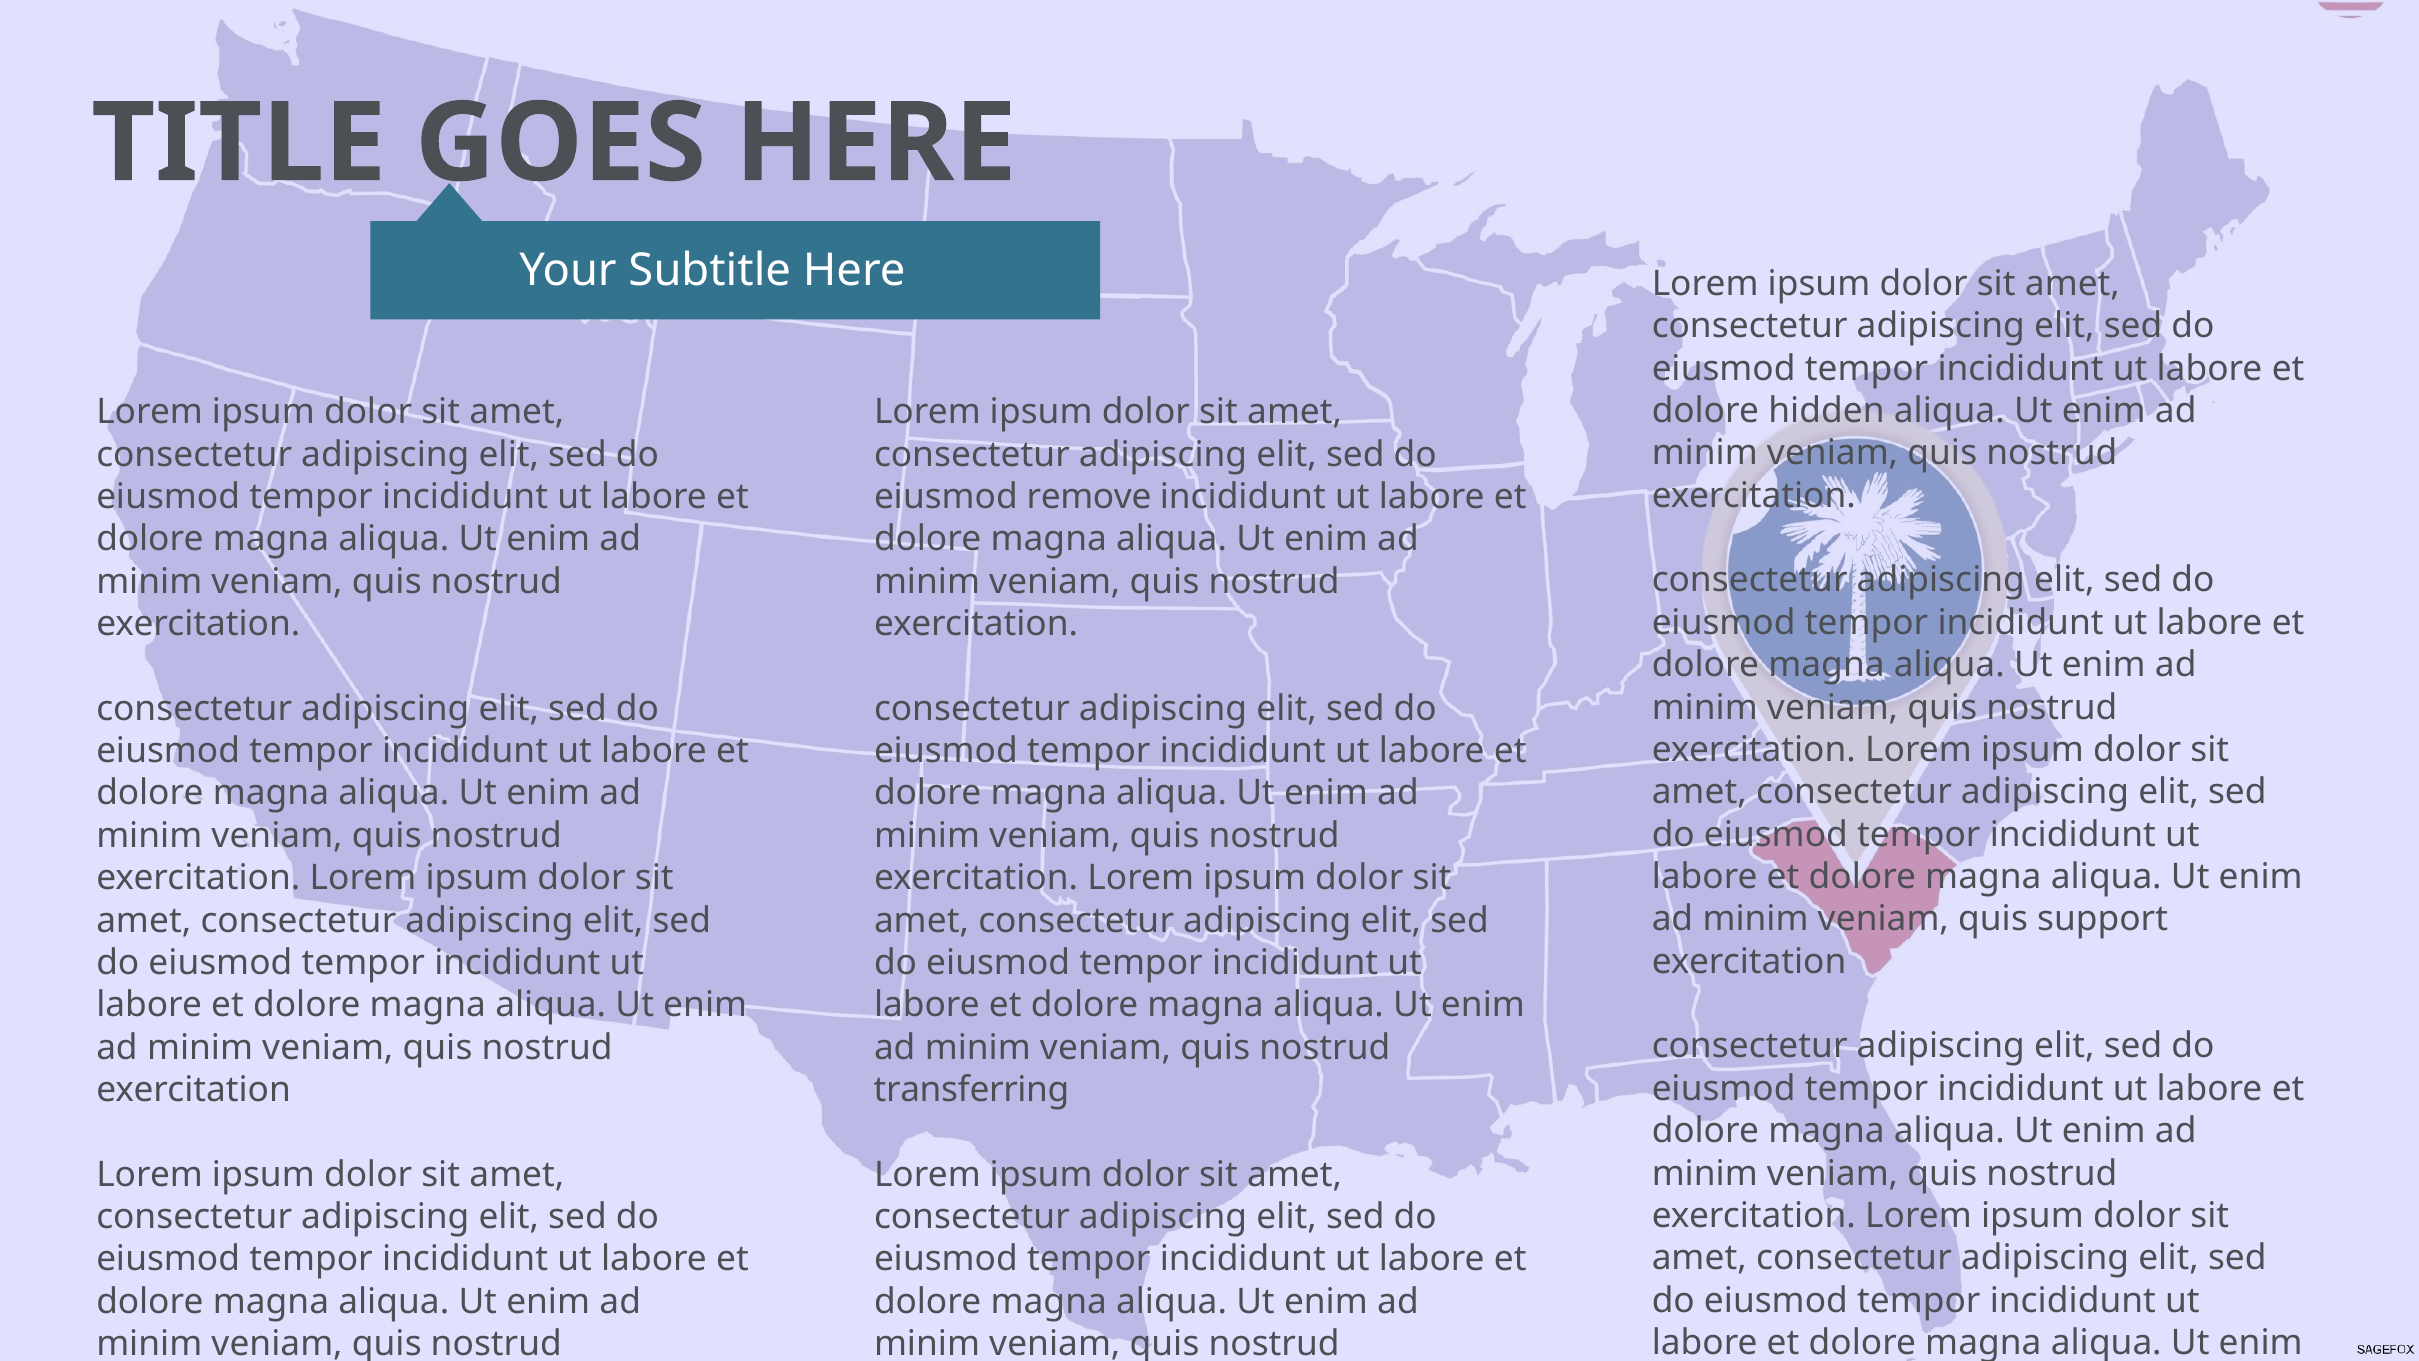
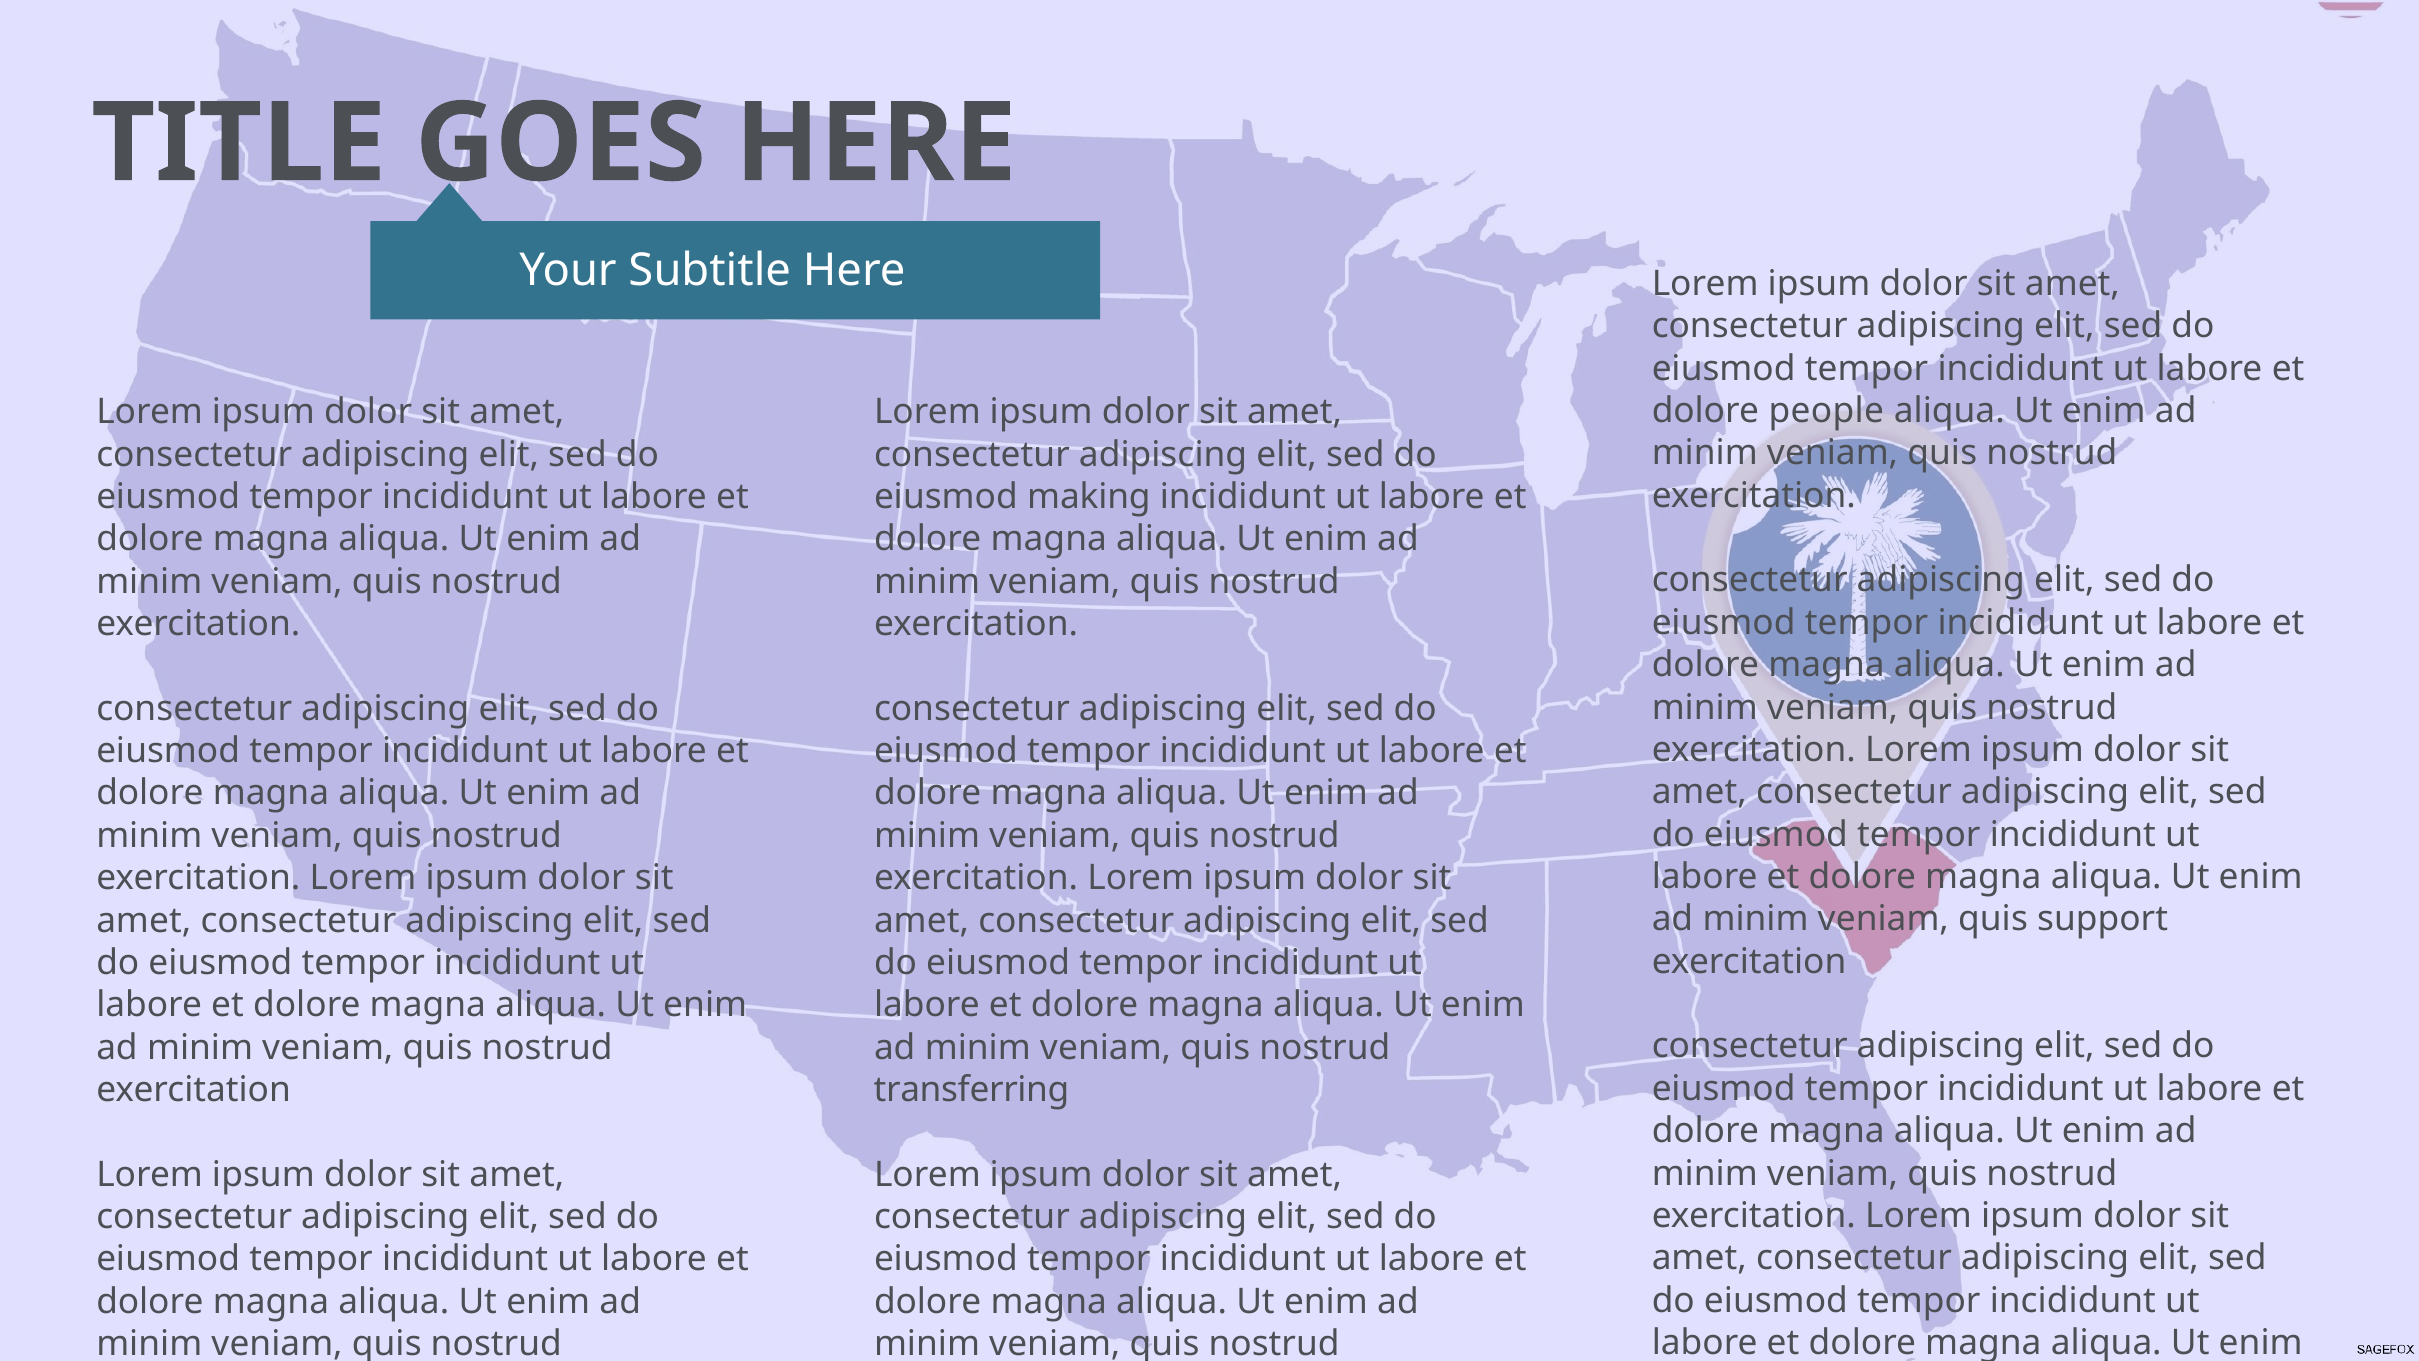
hidden: hidden -> people (1826, 411)
remove: remove -> making (1089, 497)
